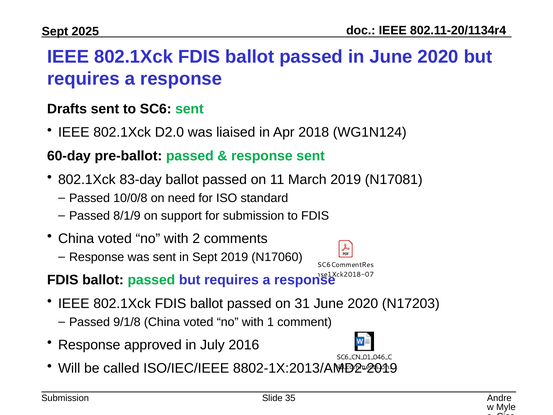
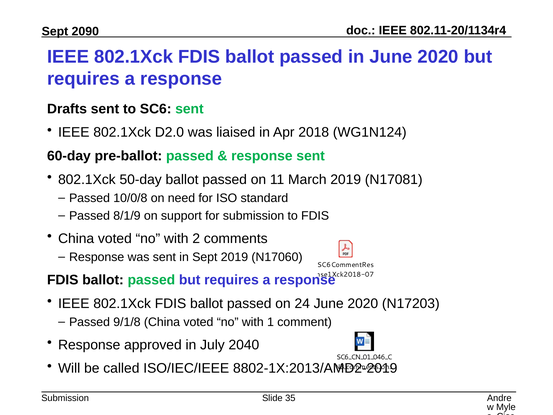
2025: 2025 -> 2090 (85, 31)
83-day: 83-day -> 50-day (141, 179)
31: 31 -> 24 (302, 303)
2016: 2016 -> 2040 (244, 345)
